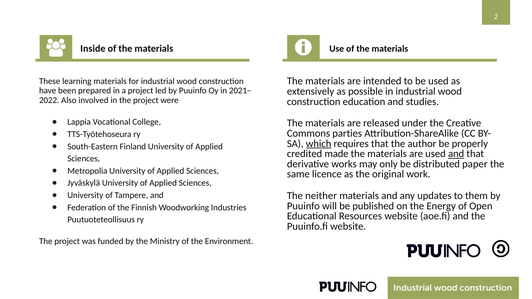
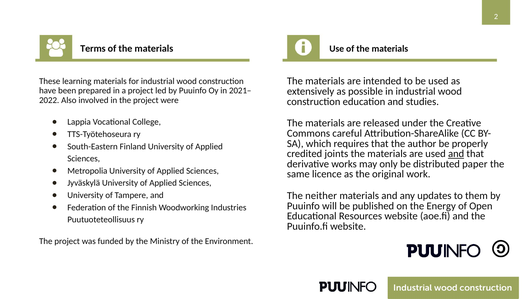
Inside: Inside -> Terms (93, 49)
parties: parties -> careful (347, 133)
which underline: present -> none (319, 144)
made: made -> joints (336, 154)
